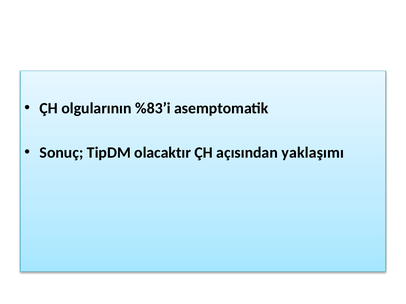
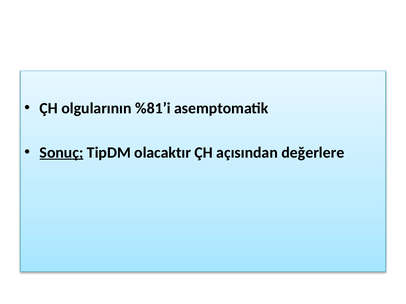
%83’i: %83’i -> %81’i (153, 108)
Sonuç underline: none -> present (61, 153)
yaklaşımı: yaklaşımı -> değerlere (313, 153)
